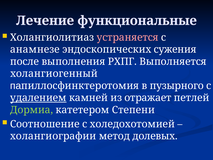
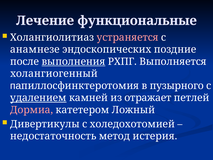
сужения: сужения -> поздние (175, 49)
выполнения underline: none -> present (73, 61)
Дормиа colour: light green -> pink (32, 110)
Степени: Степени -> Ложный (133, 110)
Соотношение: Соотношение -> Дивертикулы (45, 124)
холангиографии: холангиографии -> недостаточность (53, 136)
долевых: долевых -> истерия (155, 136)
